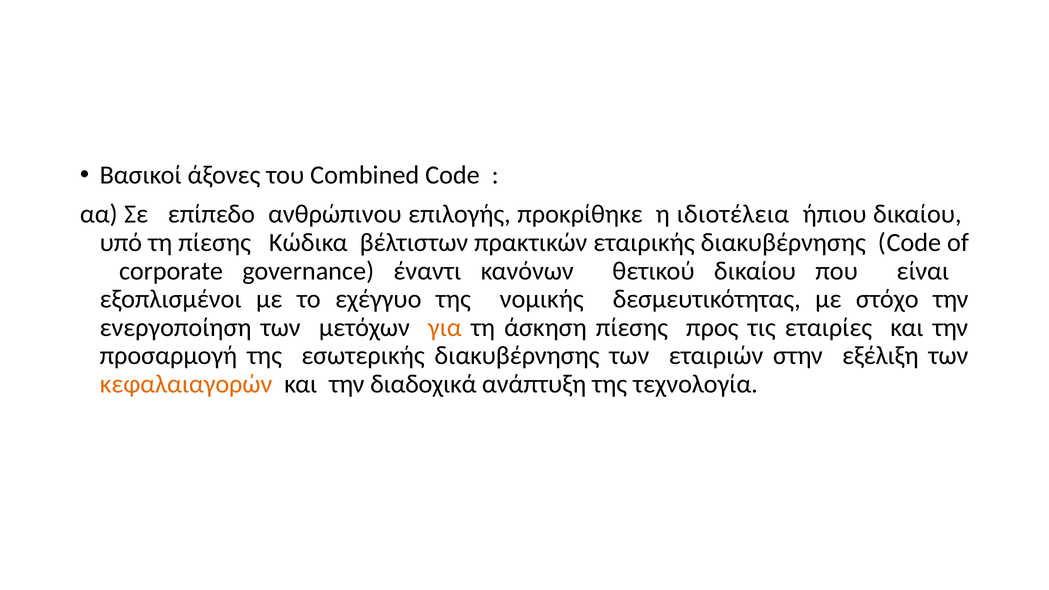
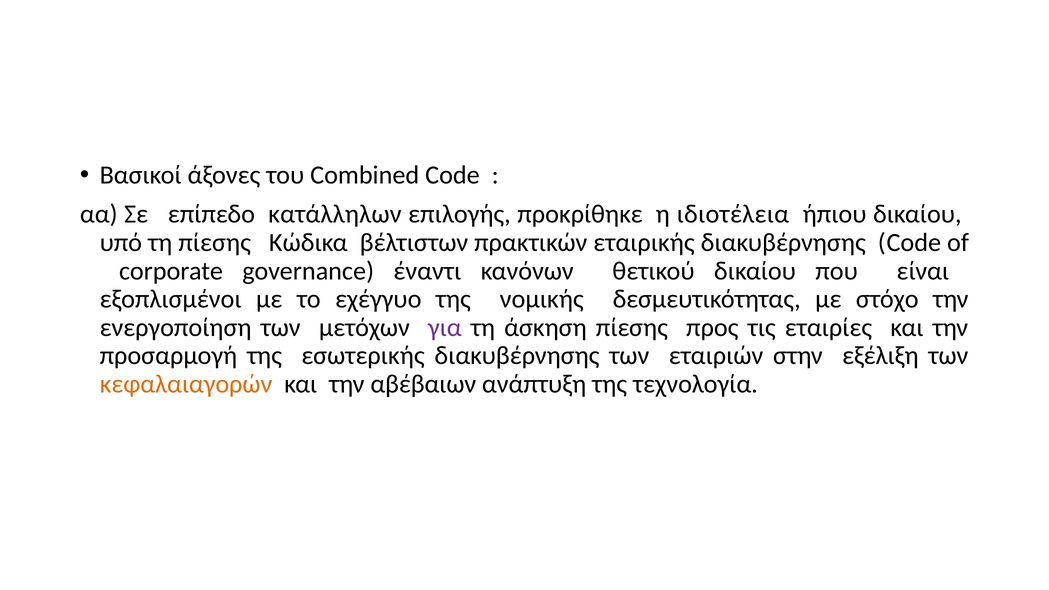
ανθρώπινου: ανθρώπινου -> κατάλληλων (335, 214)
για colour: orange -> purple (445, 328)
διαδοχικά: διαδοχικά -> αβέβαιων (423, 384)
